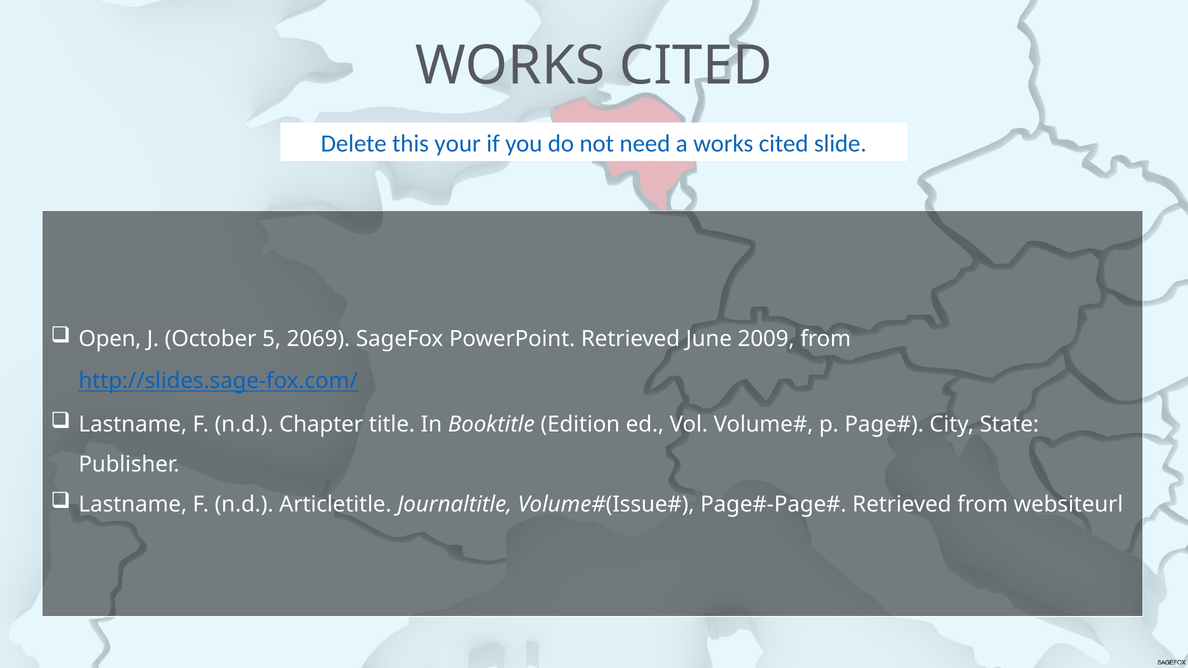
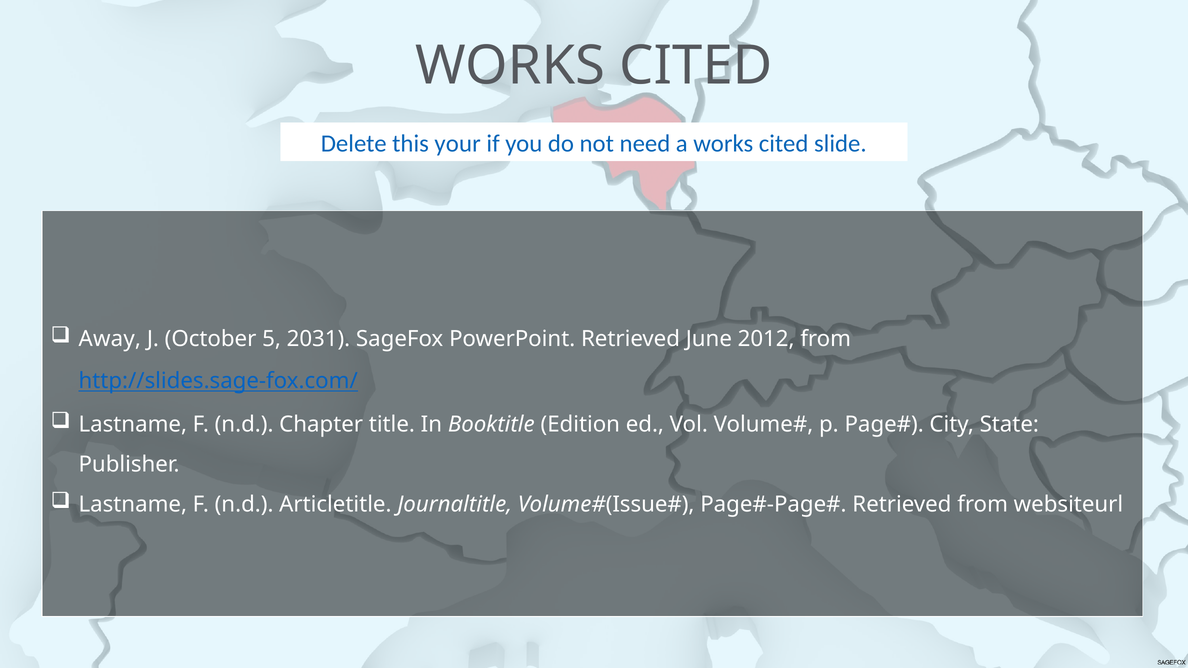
Open: Open -> Away (110, 339)
2069: 2069 -> 2031 (318, 339)
2009: 2009 -> 2012 (766, 339)
